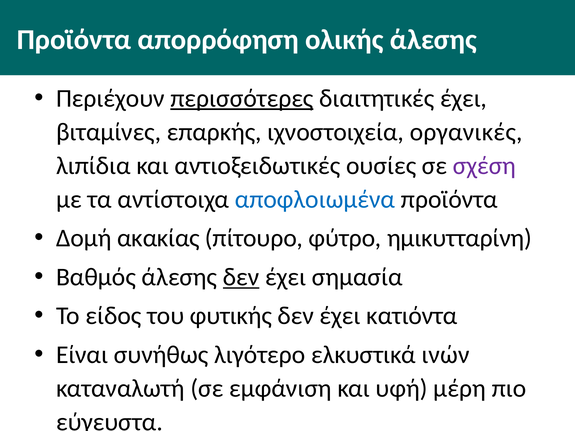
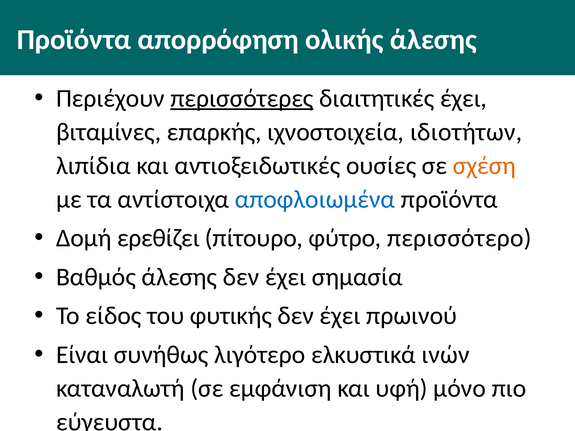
οργανικές: οργανικές -> ιδιοτήτων (466, 132)
σχέση colour: purple -> orange (484, 166)
ακακίας: ακακίας -> ερεθίζει (158, 238)
ημικυτταρίνη: ημικυτταρίνη -> περισσότερο (459, 238)
δεν underline: present -> none (241, 277)
κατιόντα: κατιόντα -> πρωινού (412, 316)
μέρη: μέρη -> μόνο (460, 389)
